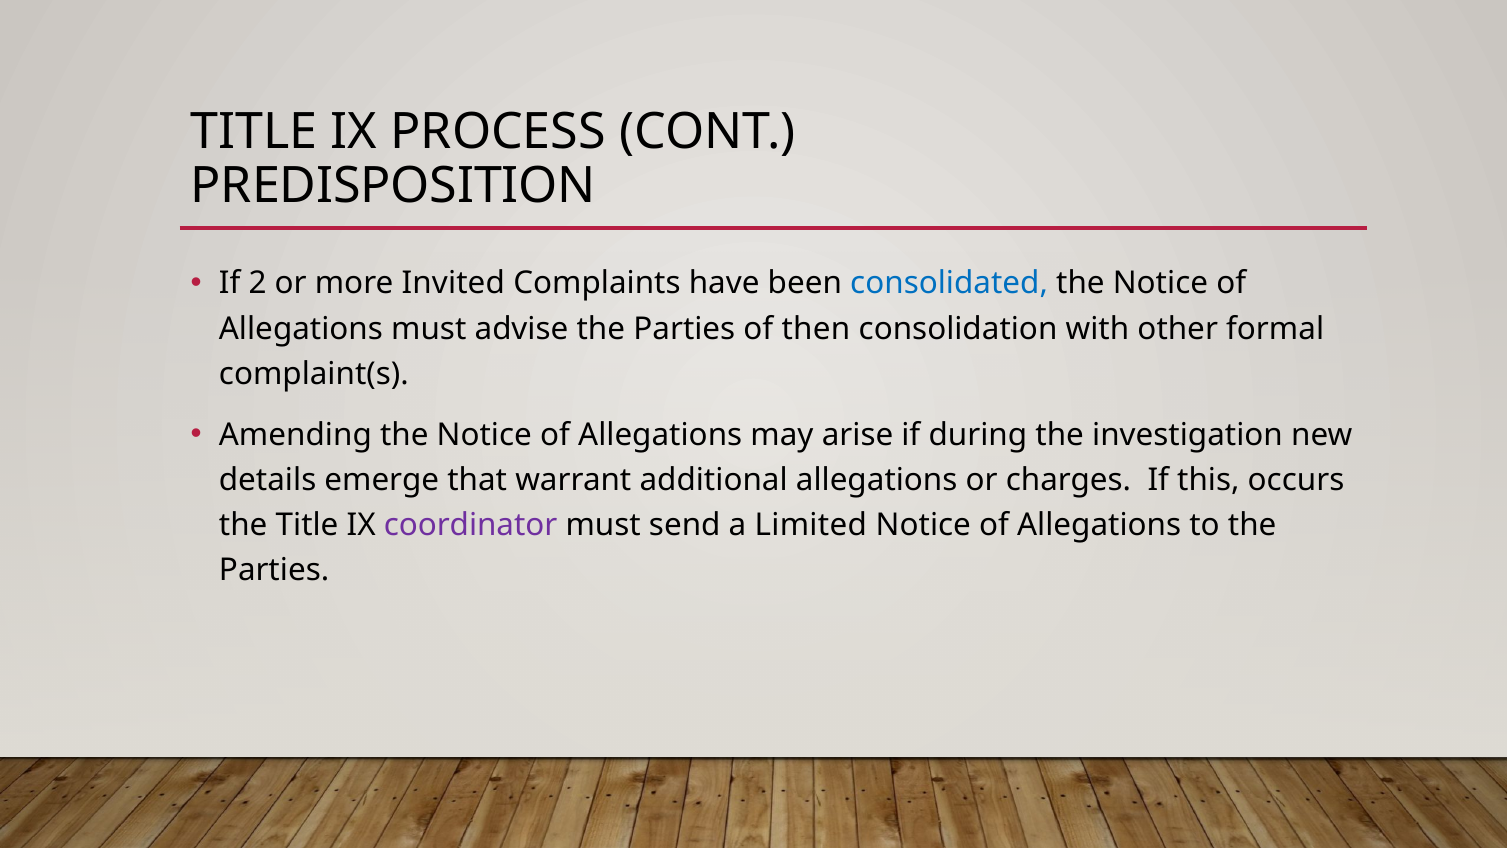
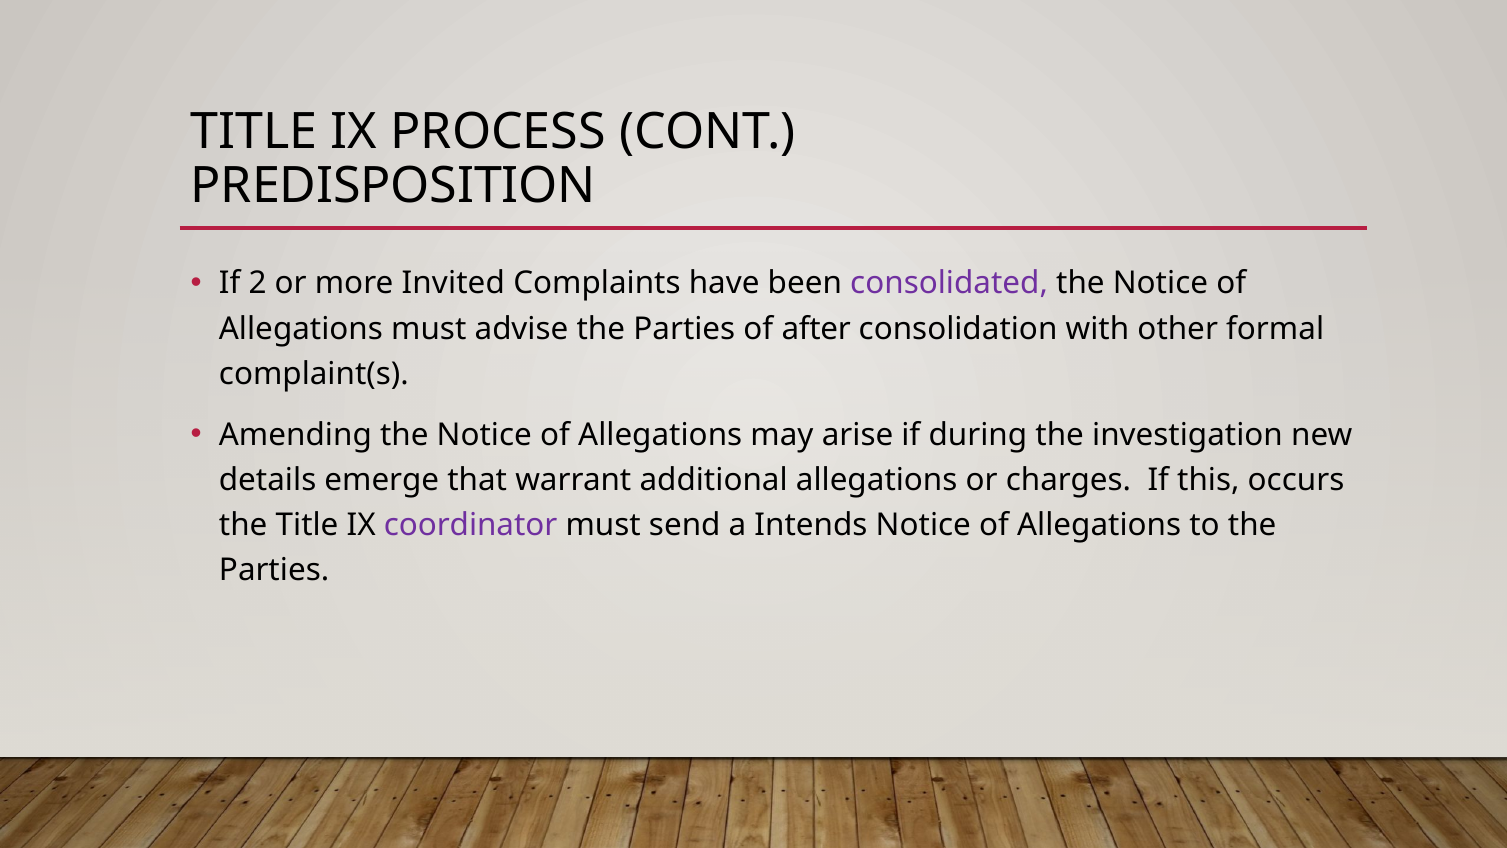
consolidated colour: blue -> purple (949, 283)
then: then -> after (816, 329)
Limited: Limited -> Intends (811, 525)
